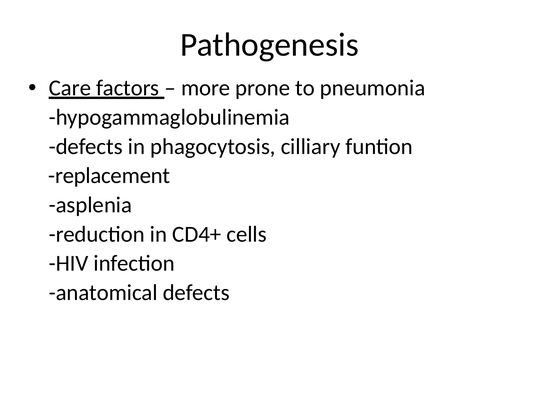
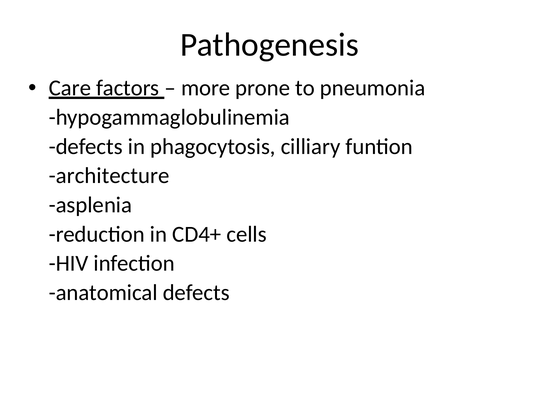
replacement: replacement -> architecture (109, 175)
